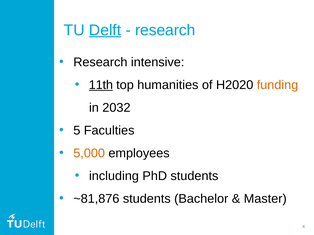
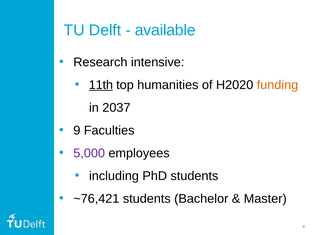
Delft underline: present -> none (105, 30)
research: research -> available (165, 30)
2032: 2032 -> 2037 (116, 108)
5: 5 -> 9 (77, 131)
5,000 colour: orange -> purple (89, 153)
~81,876: ~81,876 -> ~76,421 (96, 199)
